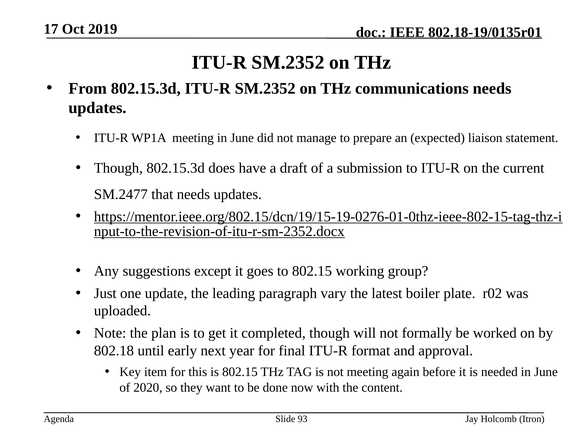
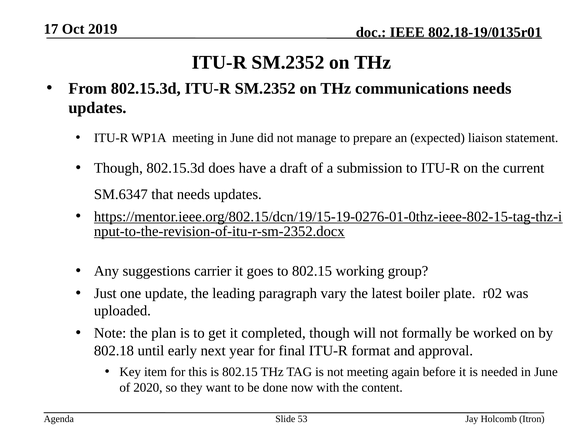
SM.2477: SM.2477 -> SM.6347 (121, 194)
except: except -> carrier (213, 271)
93: 93 -> 53 (303, 419)
